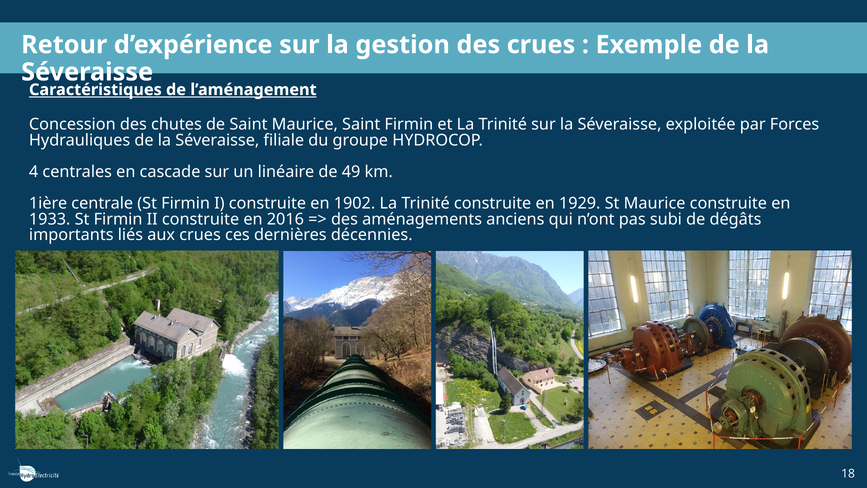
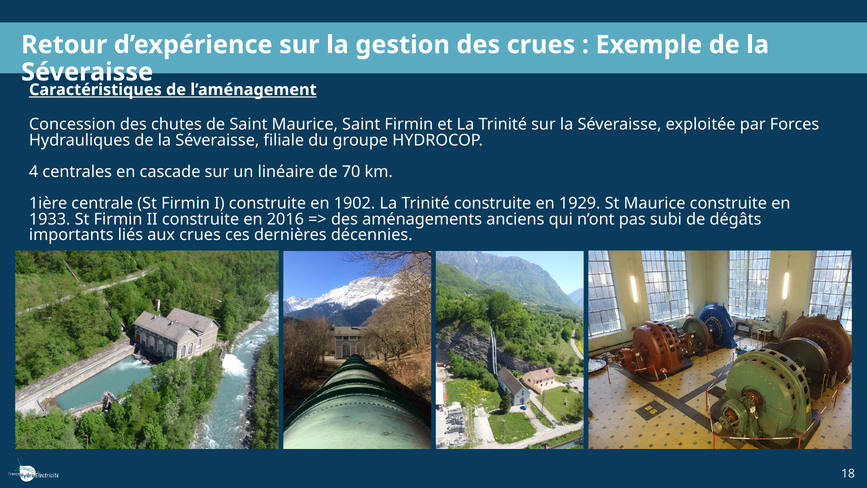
49: 49 -> 70 (351, 172)
